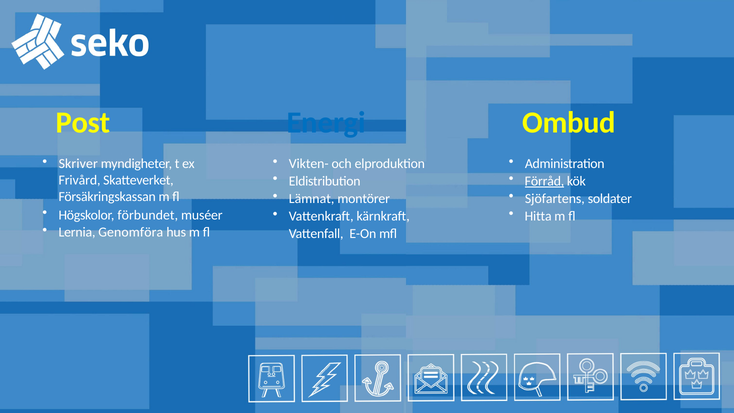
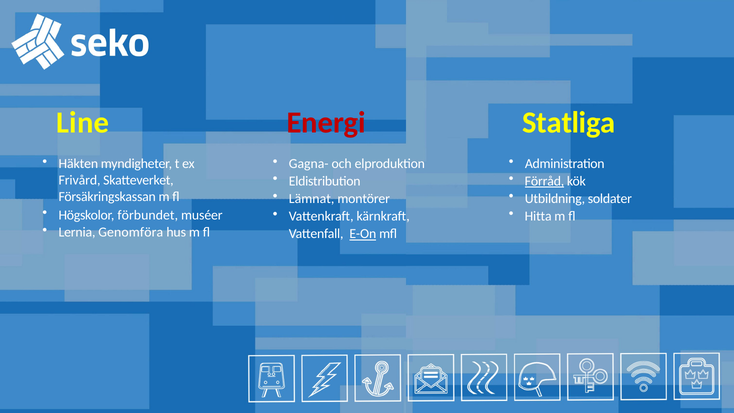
Post: Post -> Line (83, 123)
Energi colour: blue -> red (326, 123)
Ombud: Ombud -> Statliga (569, 123)
Skriver: Skriver -> Häkten (78, 164)
Vikten-: Vikten- -> Gagna- (309, 164)
Sjöfartens: Sjöfartens -> Utbildning (555, 199)
E-On underline: none -> present (363, 234)
